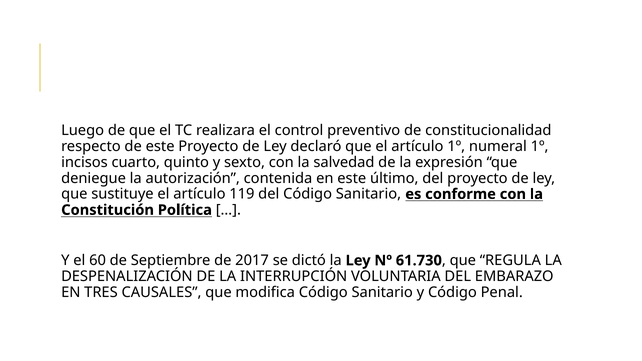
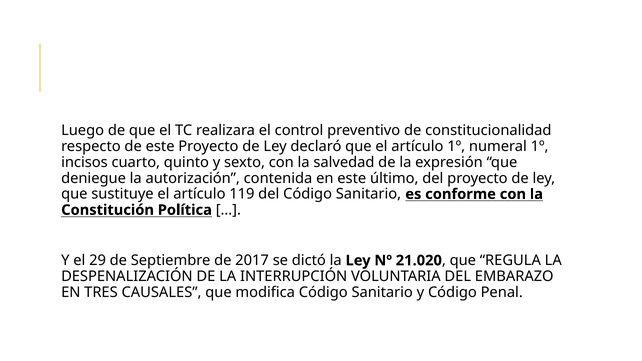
60: 60 -> 29 (98, 261)
61.730: 61.730 -> 21.020 (419, 261)
